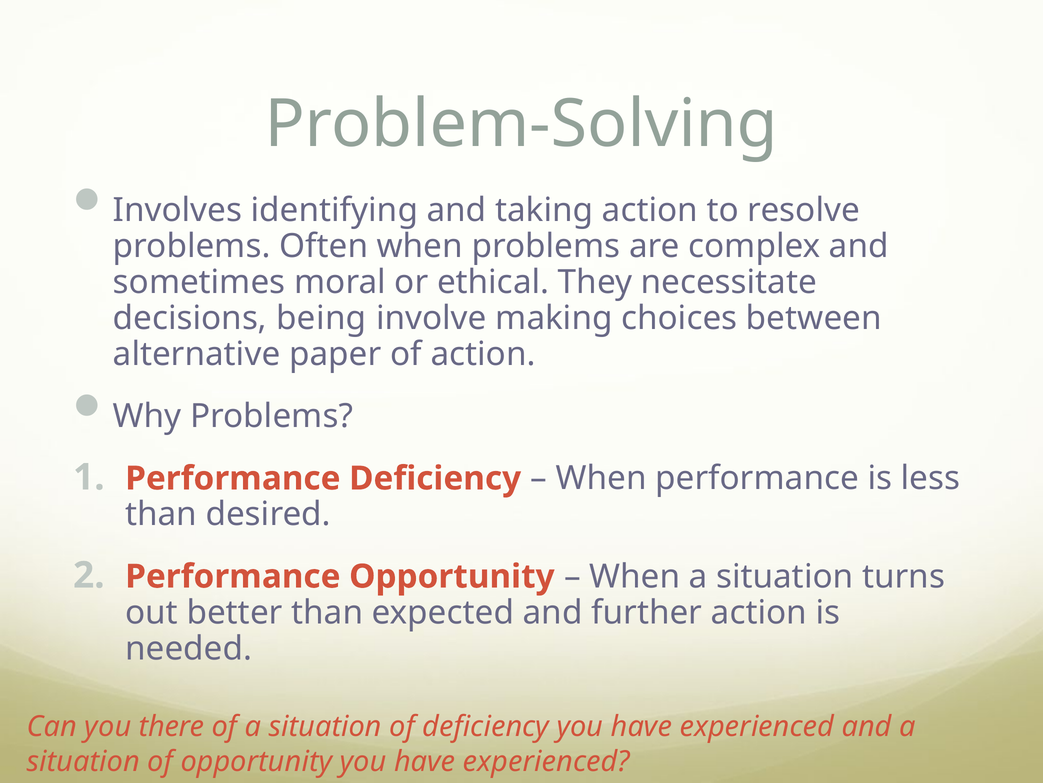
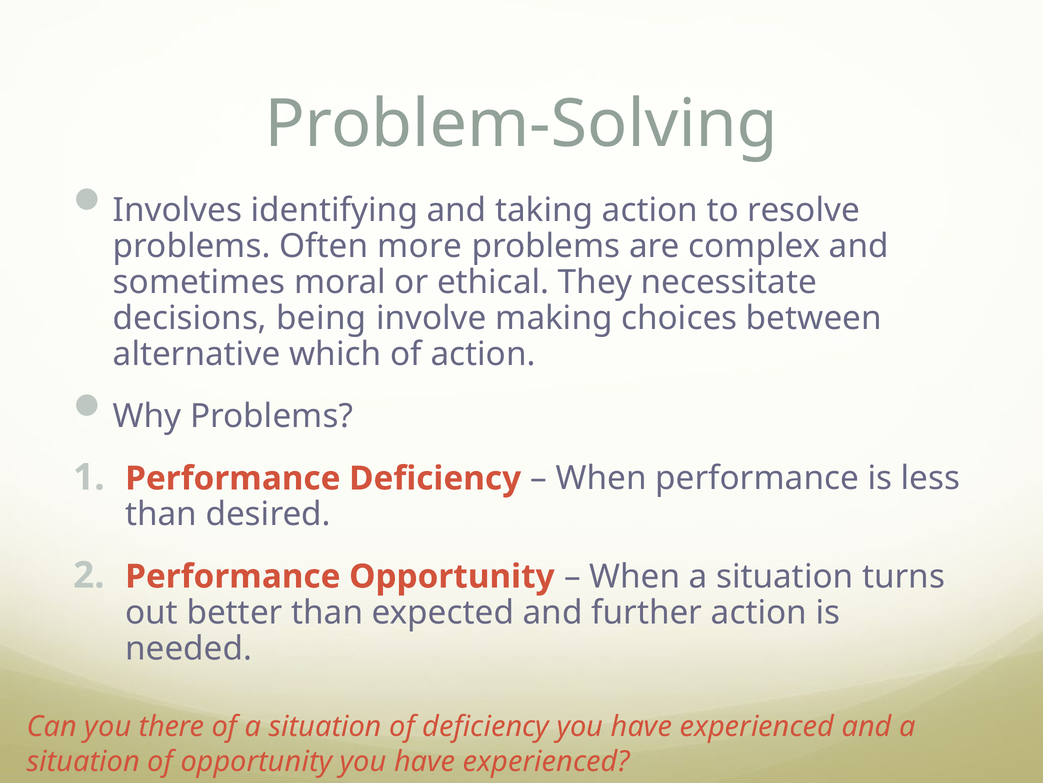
Often when: when -> more (420, 246)
paper: paper -> which (335, 354)
